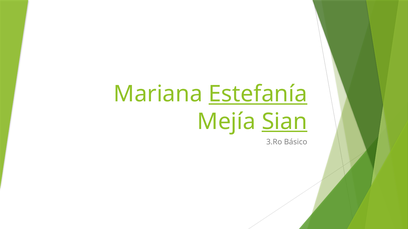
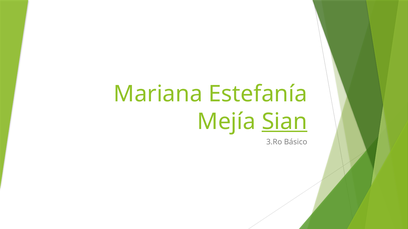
Estefanía underline: present -> none (258, 94)
